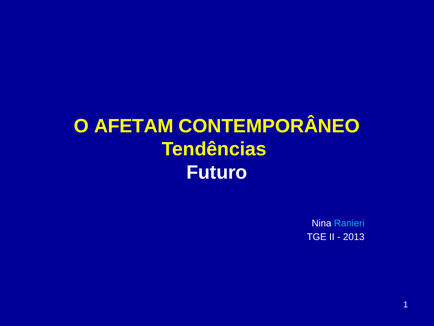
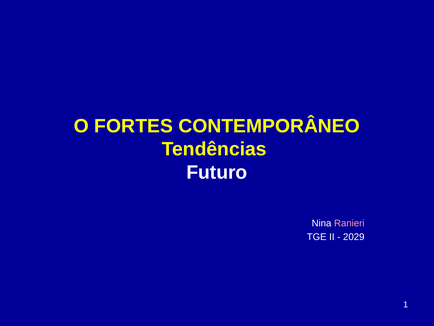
AFETAM: AFETAM -> FORTES (134, 126)
Ranieri colour: light blue -> pink (349, 223)
2013: 2013 -> 2029 (354, 236)
